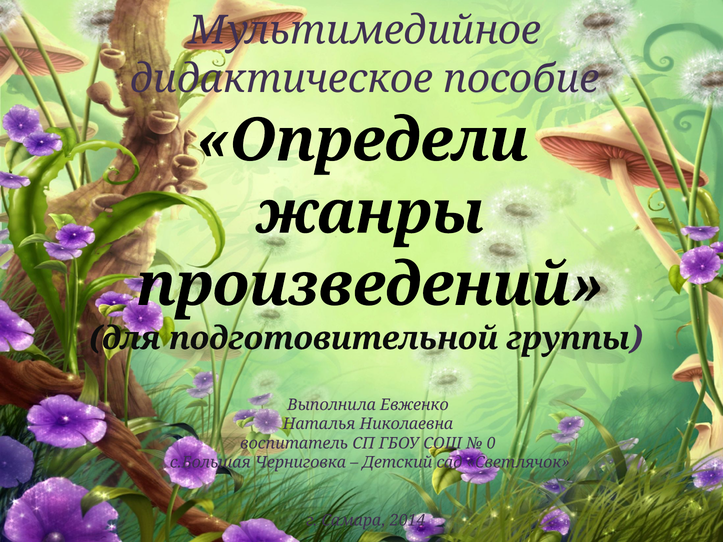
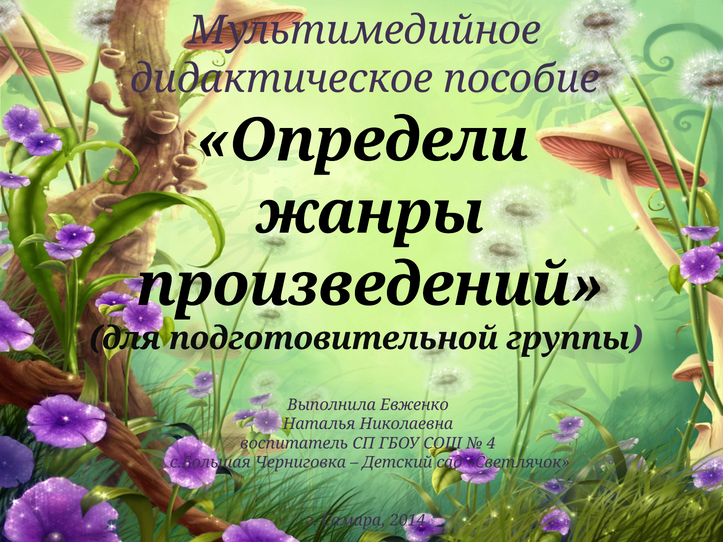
0: 0 -> 4 (491, 444)
